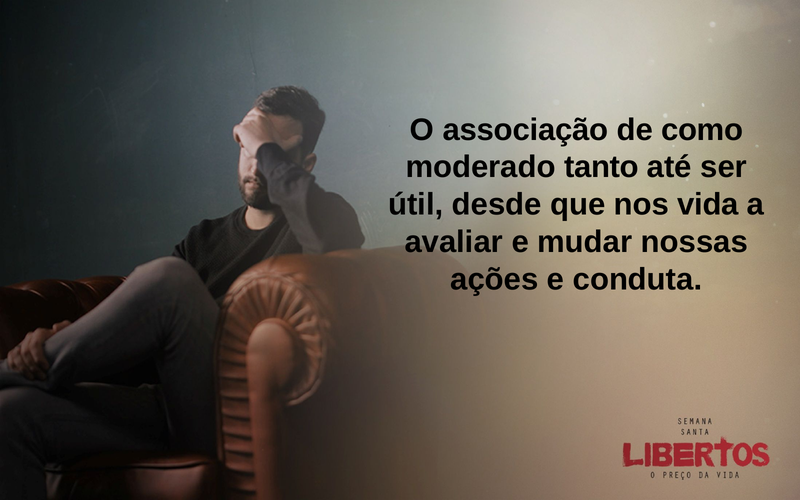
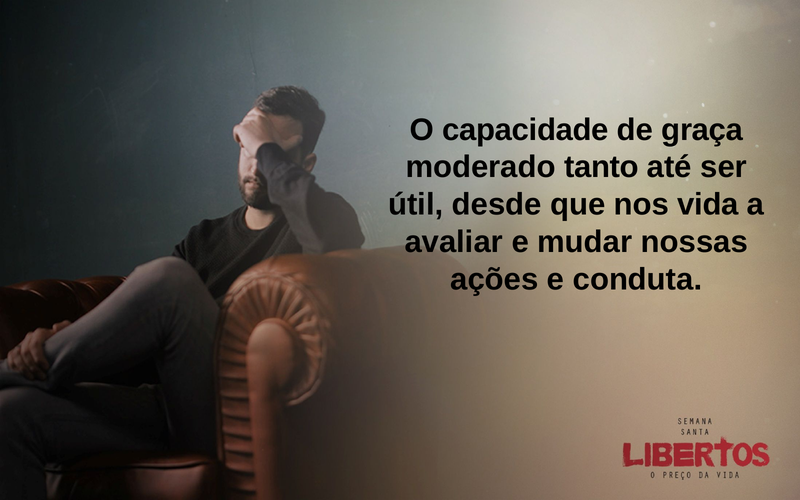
associação: associação -> capacidade (525, 130)
como: como -> graça (702, 130)
